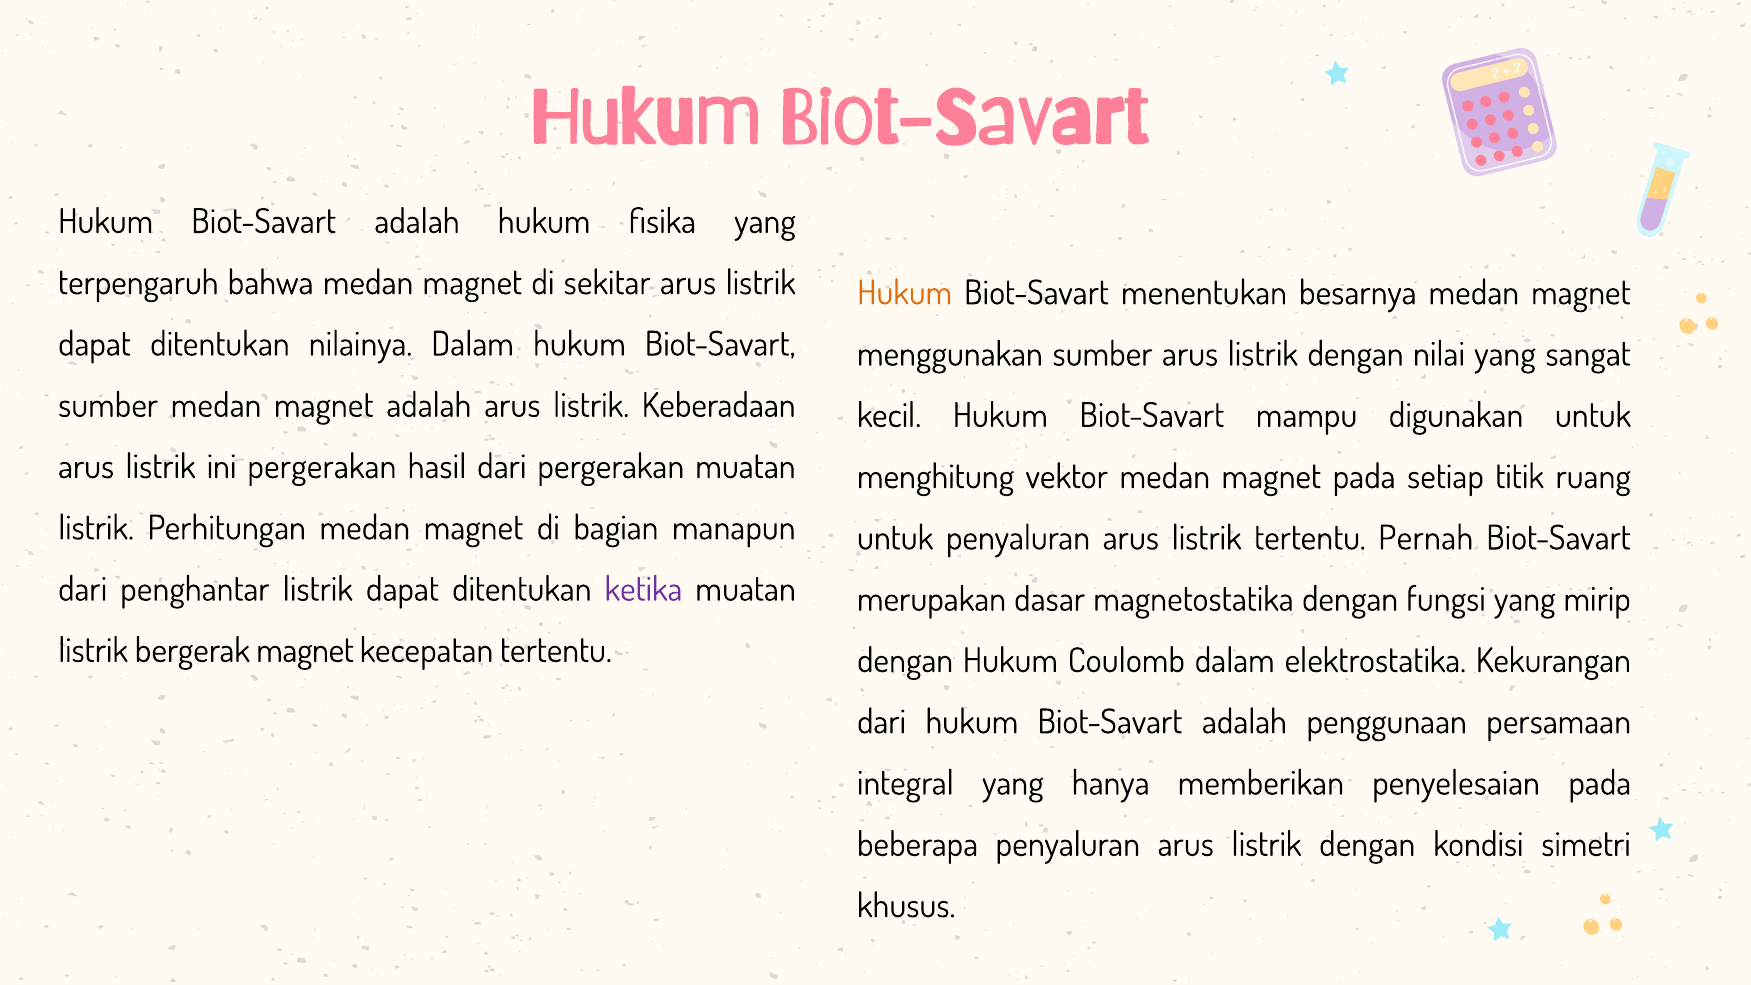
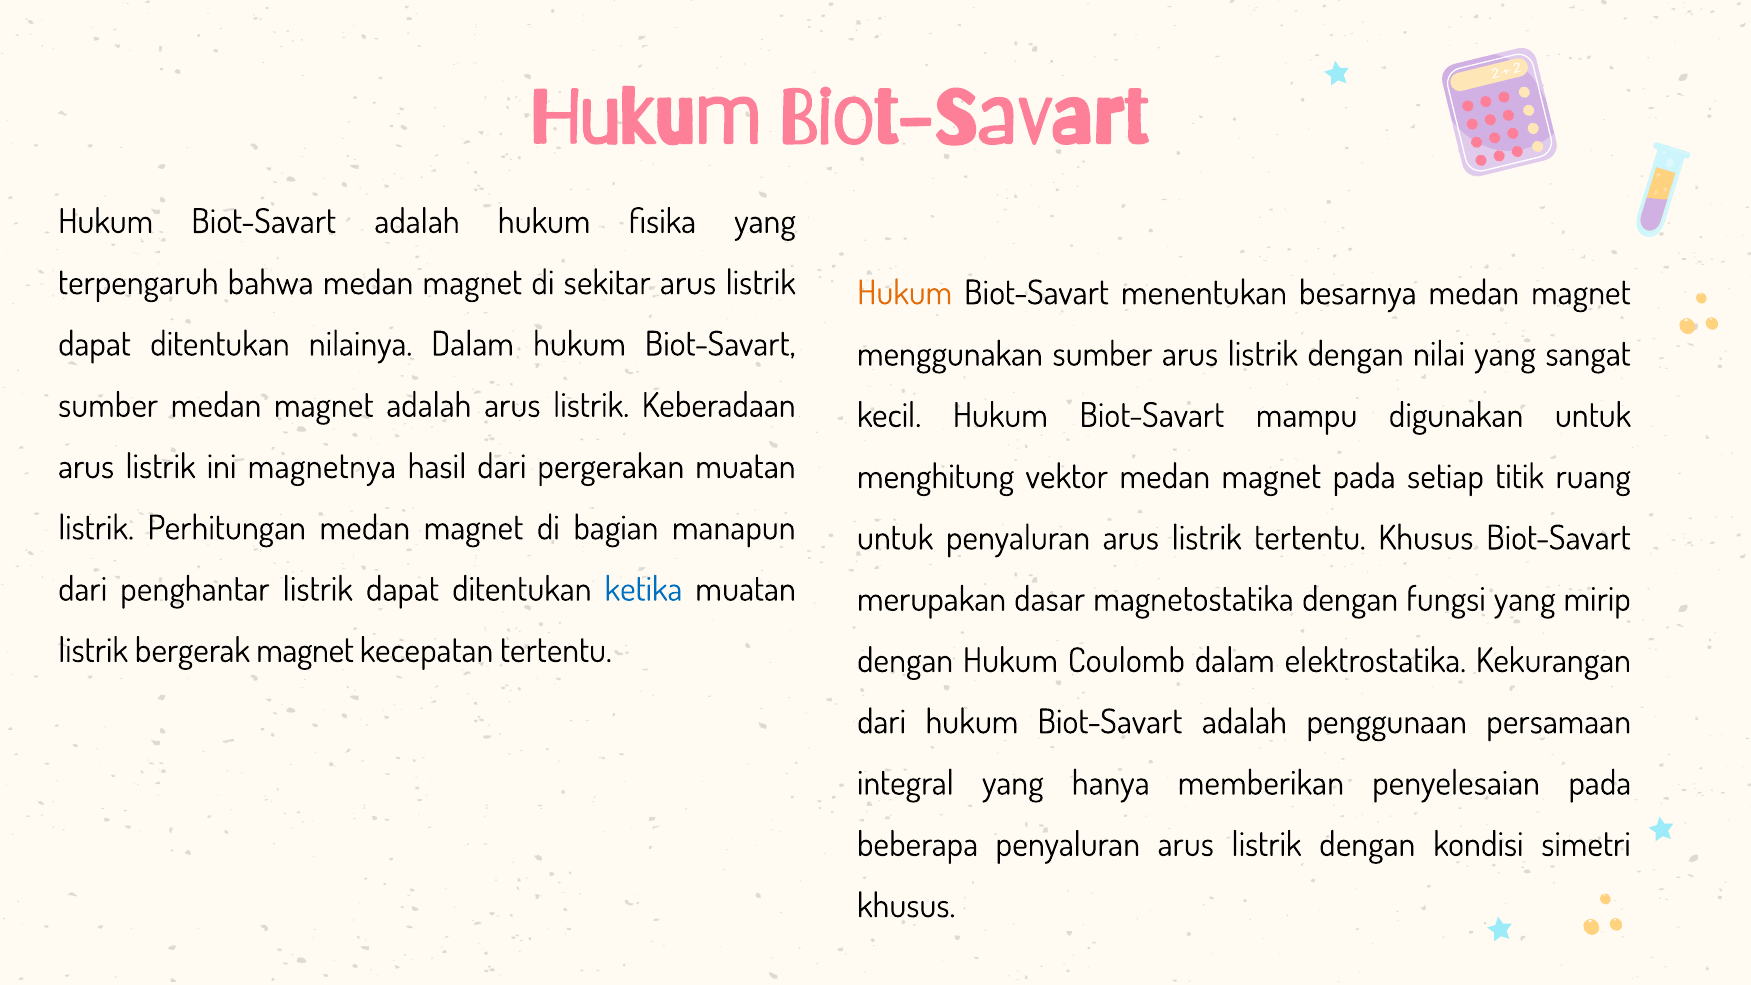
ini pergerakan: pergerakan -> magnetnya (322, 467)
tertentu Pernah: Pernah -> Khusus (1426, 538)
ketika colour: purple -> blue (643, 589)
